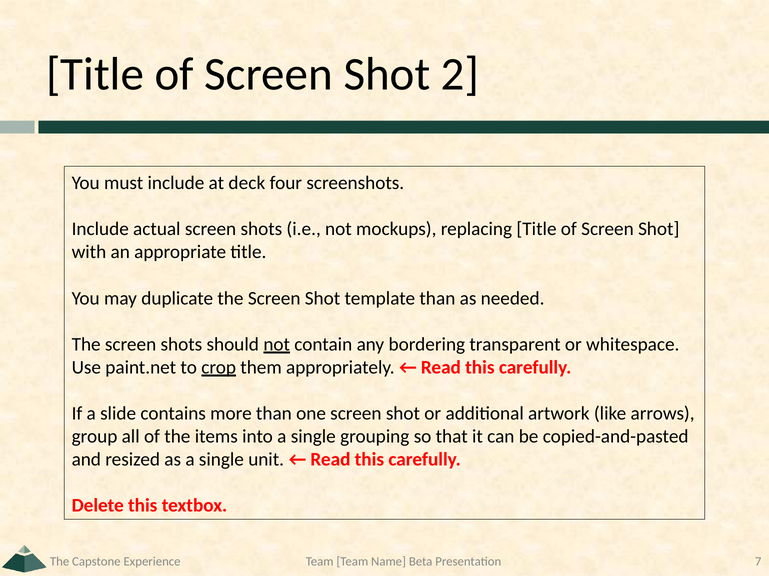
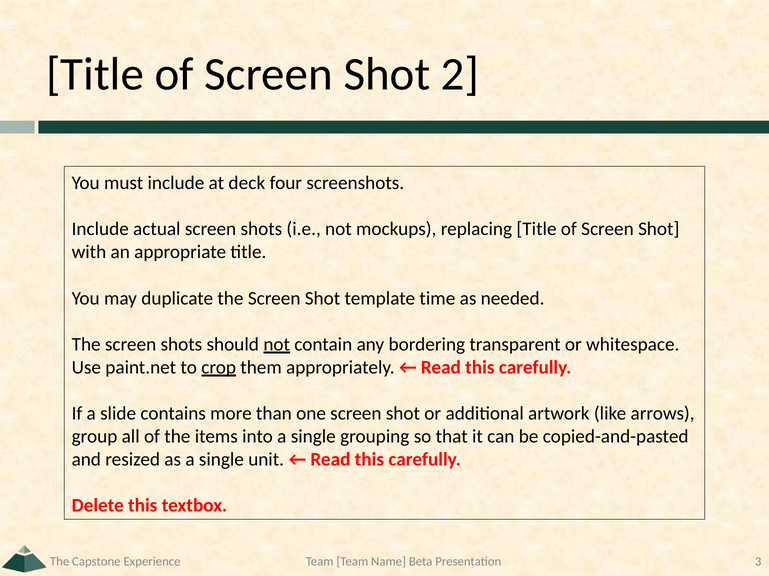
template than: than -> time (437, 299)
7: 7 -> 3 (758, 562)
